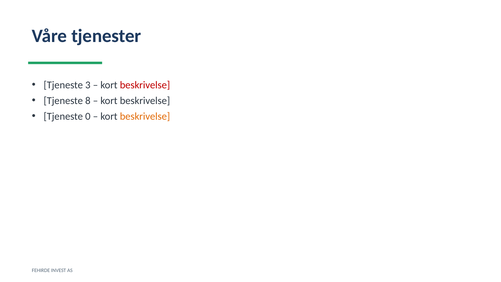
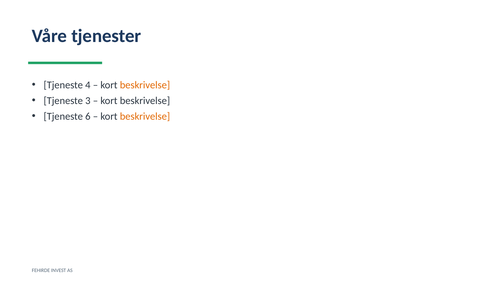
3: 3 -> 4 (88, 85)
beskrivelse colour: red -> orange (145, 85)
8: 8 -> 3 (88, 101)
0: 0 -> 6 (88, 116)
